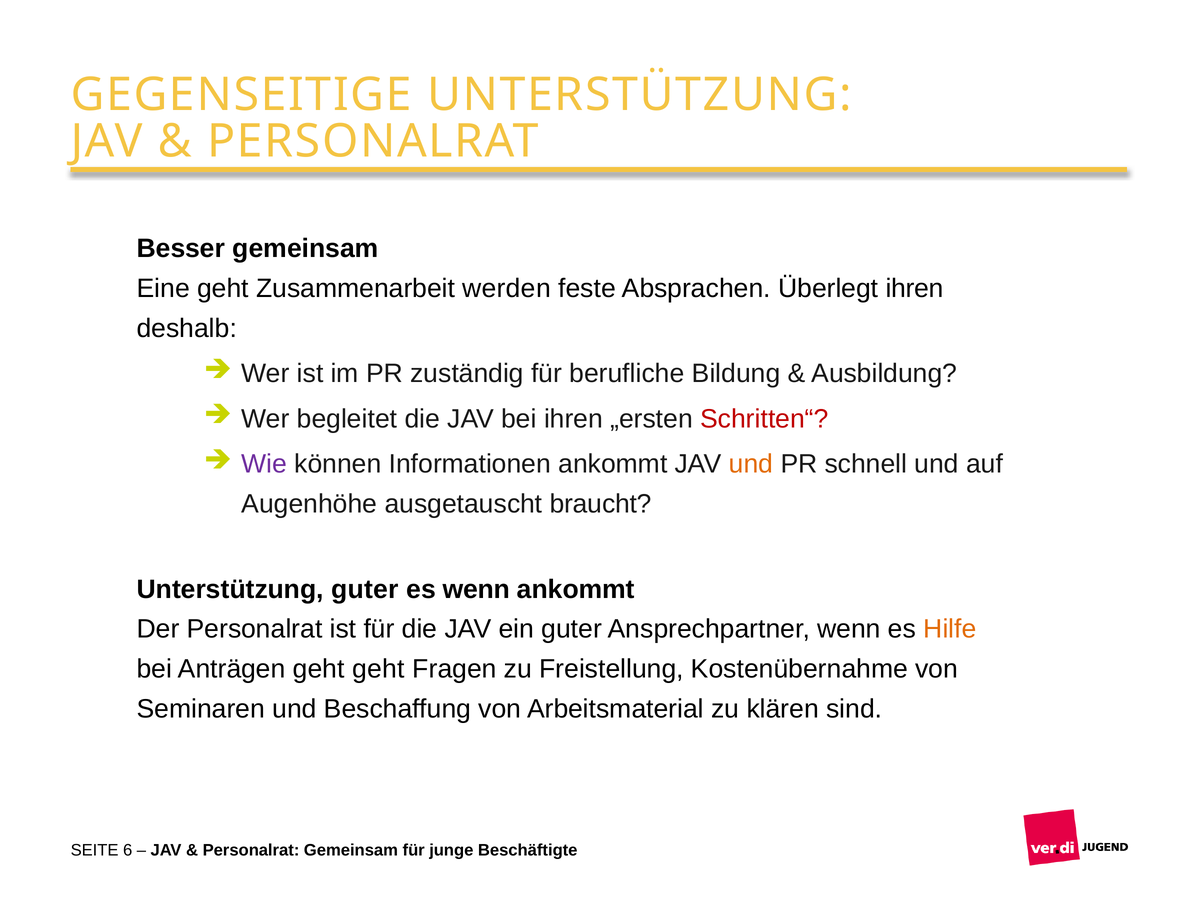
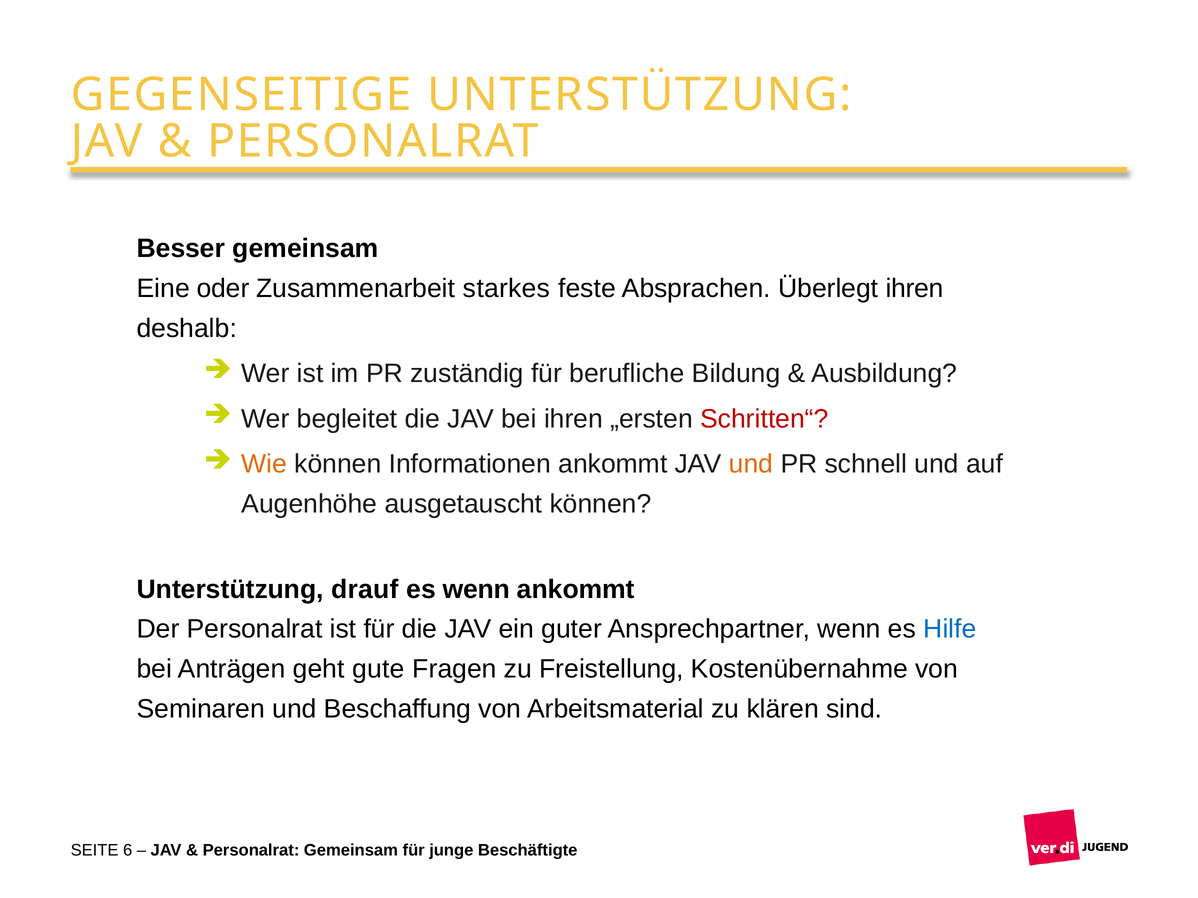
Eine geht: geht -> oder (223, 289)
werden: werden -> starkes (507, 289)
Wie colour: purple -> orange (264, 464)
ausgetauscht braucht: braucht -> können (601, 504)
Unterstützung guter: guter -> drauf (365, 590)
Hilfe colour: orange -> blue (950, 630)
geht geht: geht -> gute (378, 669)
